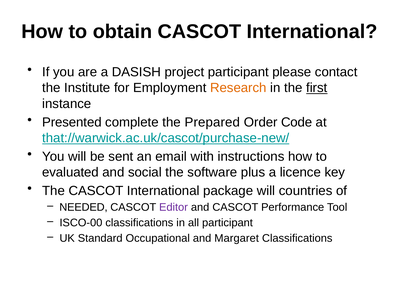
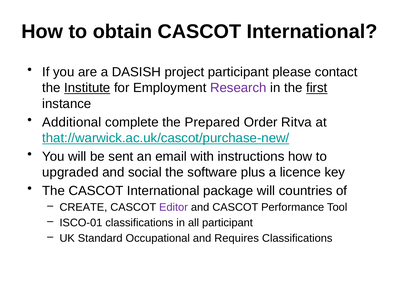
Institute underline: none -> present (87, 88)
Research colour: orange -> purple (238, 88)
Presented: Presented -> Additional (72, 122)
Code: Code -> Ritva (297, 122)
evaluated: evaluated -> upgraded (70, 172)
NEEDED: NEEDED -> CREATE (83, 207)
ISCO-00: ISCO-00 -> ISCO-01 (81, 223)
Margaret: Margaret -> Requires (237, 238)
